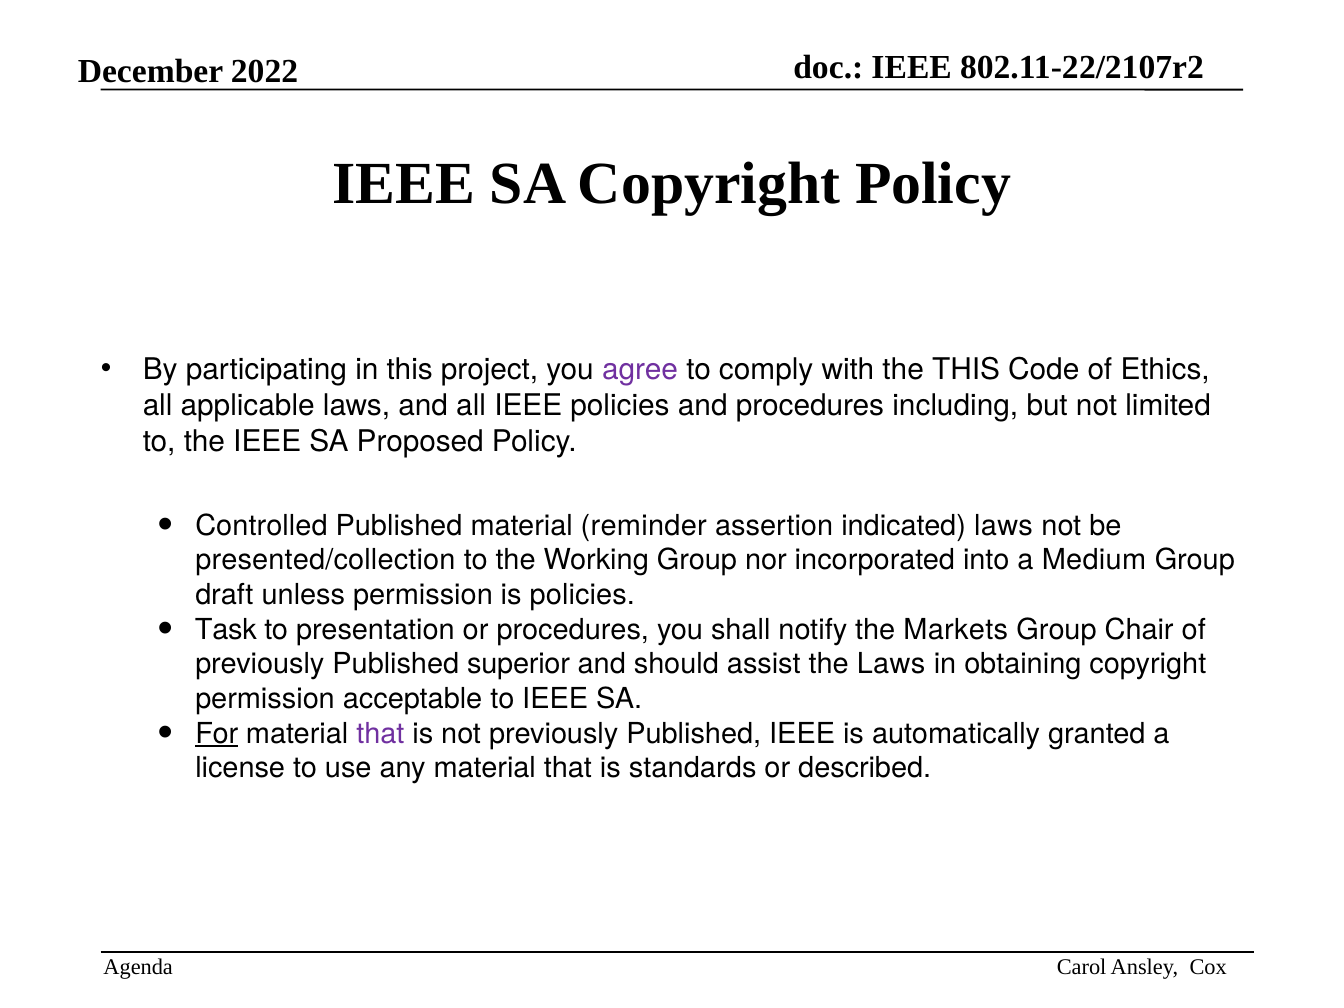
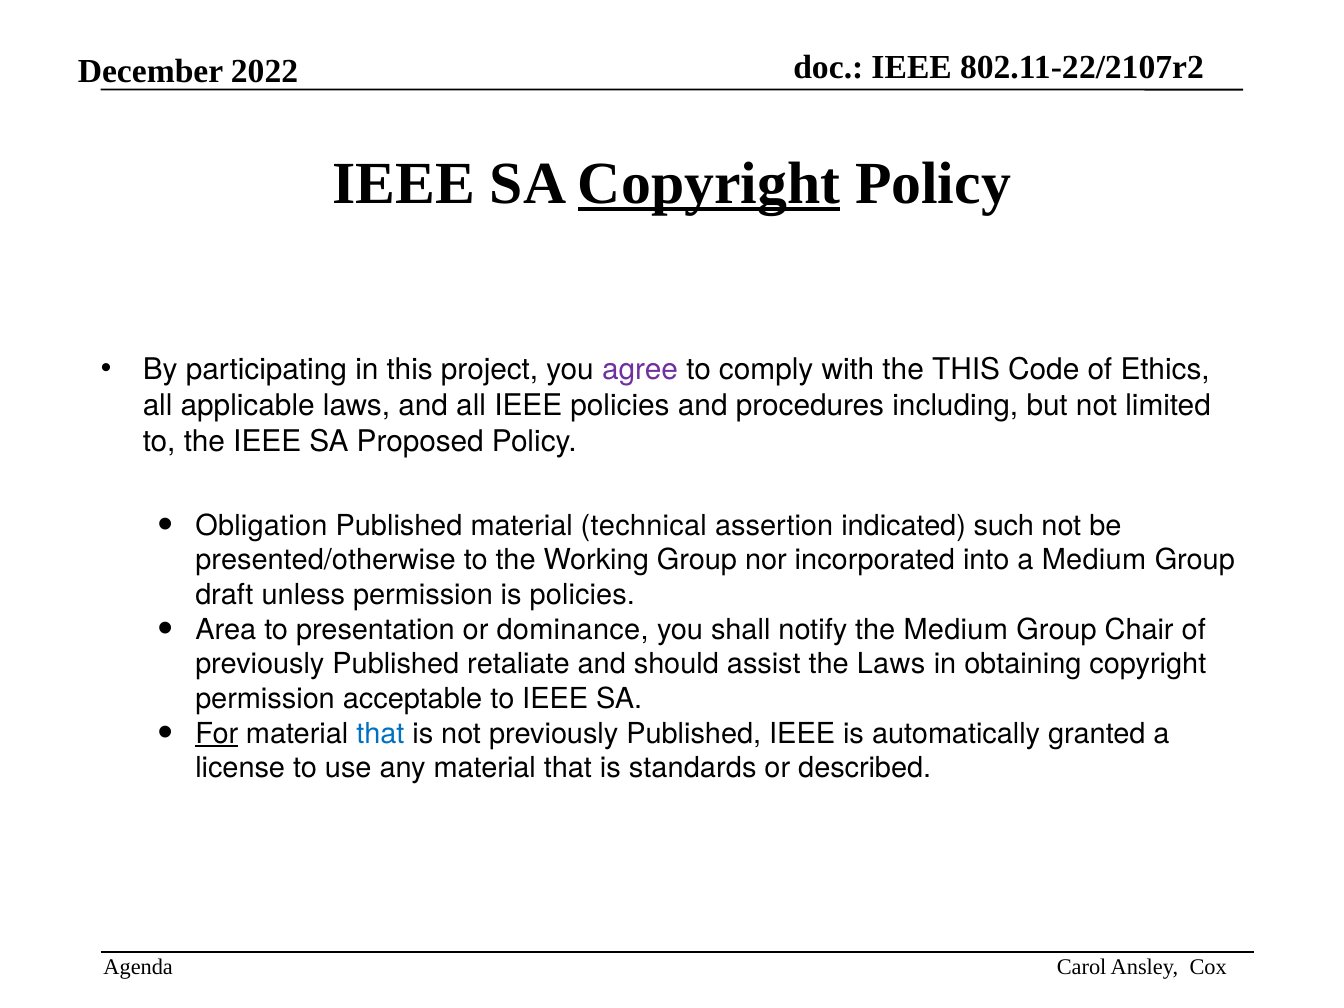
Copyright underline: none -> present (709, 183)
Controlled: Controlled -> Obligation (261, 526)
reminder: reminder -> technical (644, 526)
indicated laws: laws -> such (1004, 526)
presented/collection: presented/collection -> presented/otherwise (326, 560)
Task: Task -> Area (226, 630)
or procedures: procedures -> dominance (573, 630)
the Markets: Markets -> Medium (956, 630)
superior: superior -> retaliate (518, 664)
that colour: purple -> blue (380, 734)
